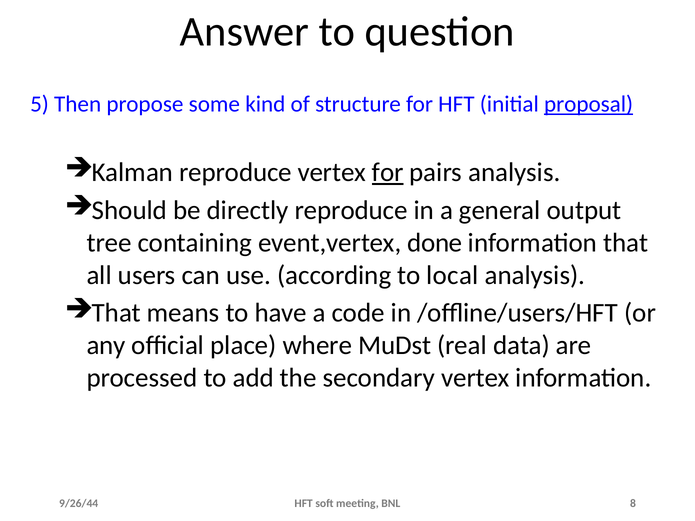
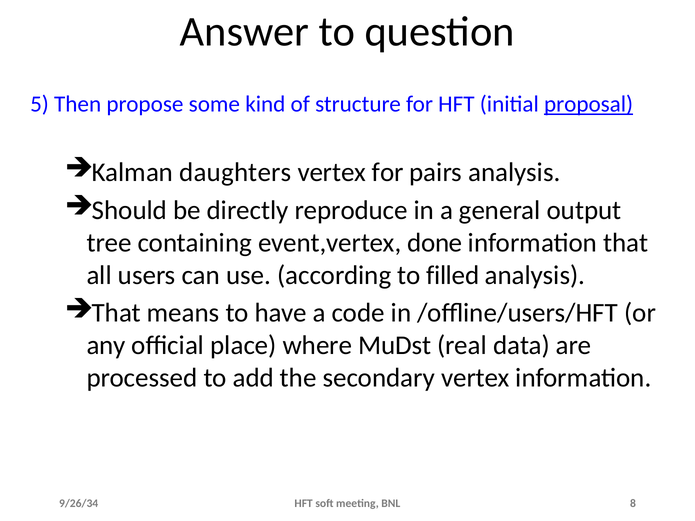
Kalman reproduce: reproduce -> daughters (235, 173)
for underline: present -> none (388, 173)
local: local -> filled (453, 275)
9/26/44: 9/26/44 -> 9/26/34 (79, 504)
